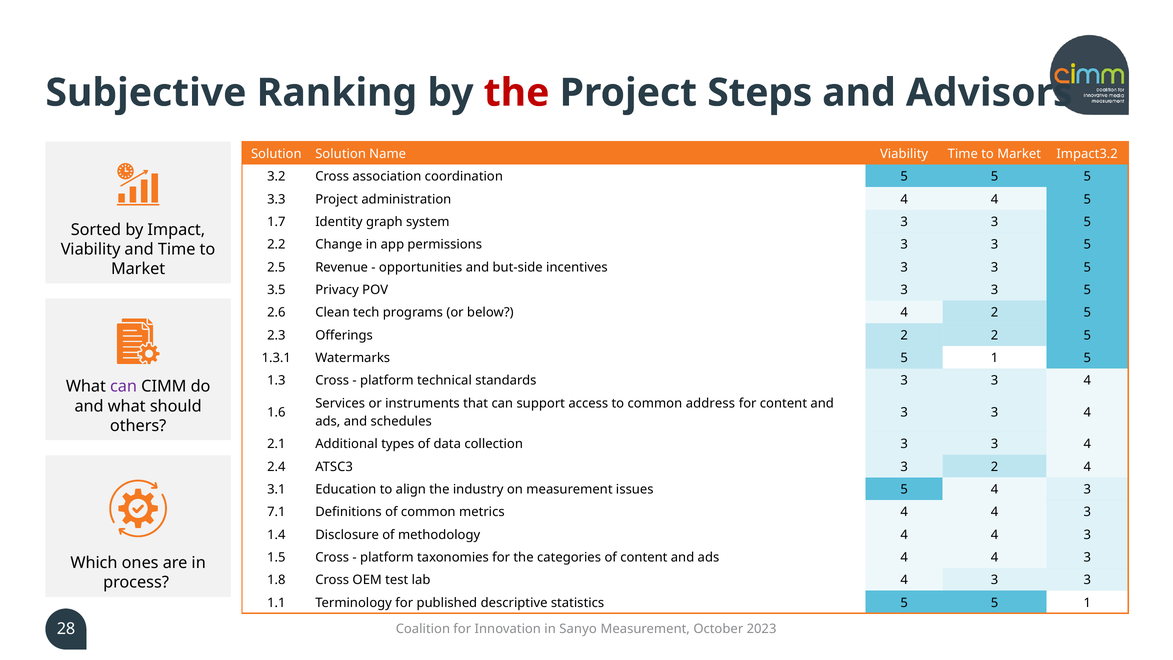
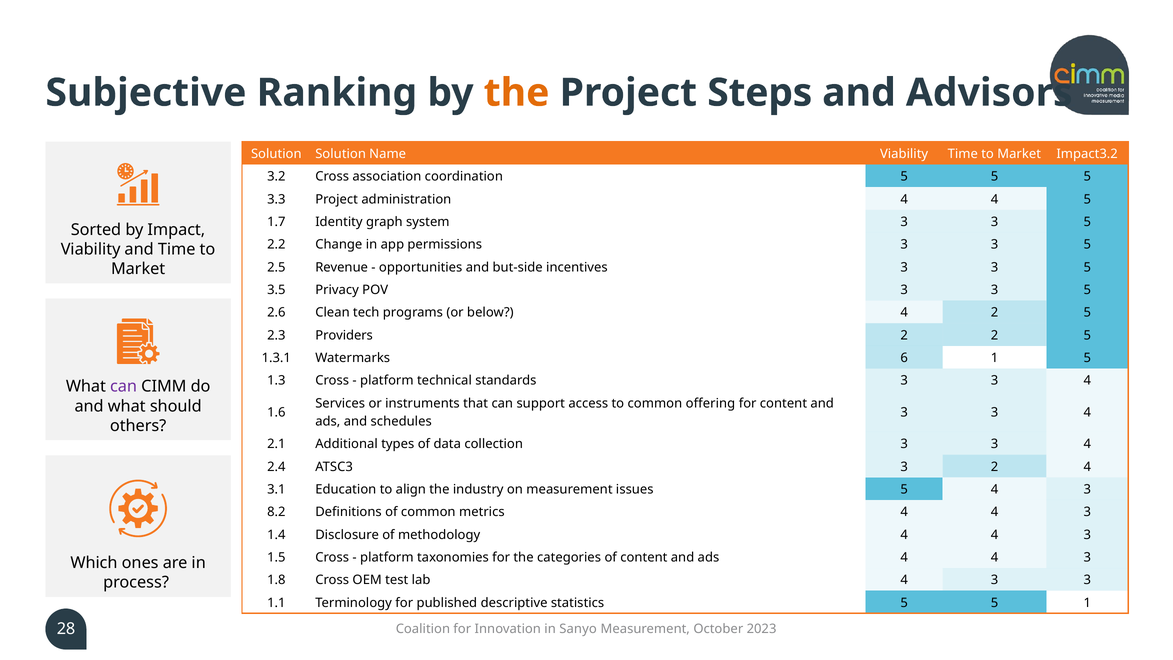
the colour: red -> orange (517, 93)
Offerings: Offerings -> Providers (344, 335)
Watermarks 5: 5 -> 6 (904, 358)
address: address -> offering (710, 403)
7.1: 7.1 -> 8.2 (276, 512)
